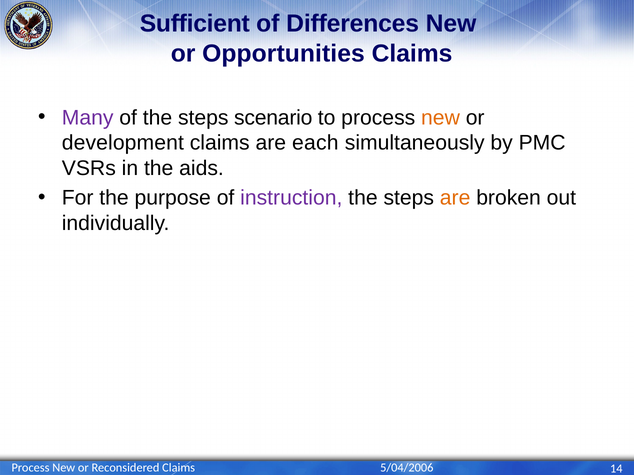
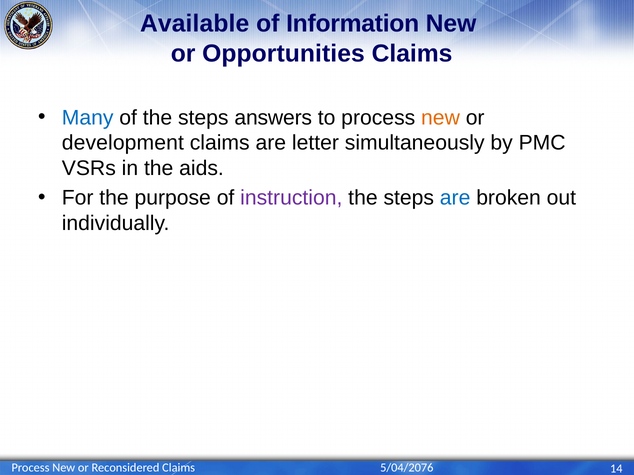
Sufficient: Sufficient -> Available (195, 24)
Differences: Differences -> Information (353, 24)
Many colour: purple -> blue (88, 118)
scenario: scenario -> answers (273, 118)
each: each -> letter (315, 143)
are colour: orange -> blue (455, 198)
5/04/2006: 5/04/2006 -> 5/04/2076 (407, 468)
